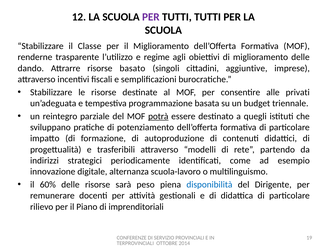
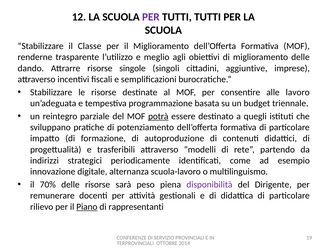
regime: regime -> meglio (157, 57)
basato: basato -> singole (133, 68)
privati: privati -> lavoro (298, 92)
60%: 60% -> 70% (48, 185)
disponibilità colour: blue -> purple (209, 185)
Piano underline: none -> present (87, 207)
imprenditoriali: imprenditoriali -> rappresentanti (136, 207)
